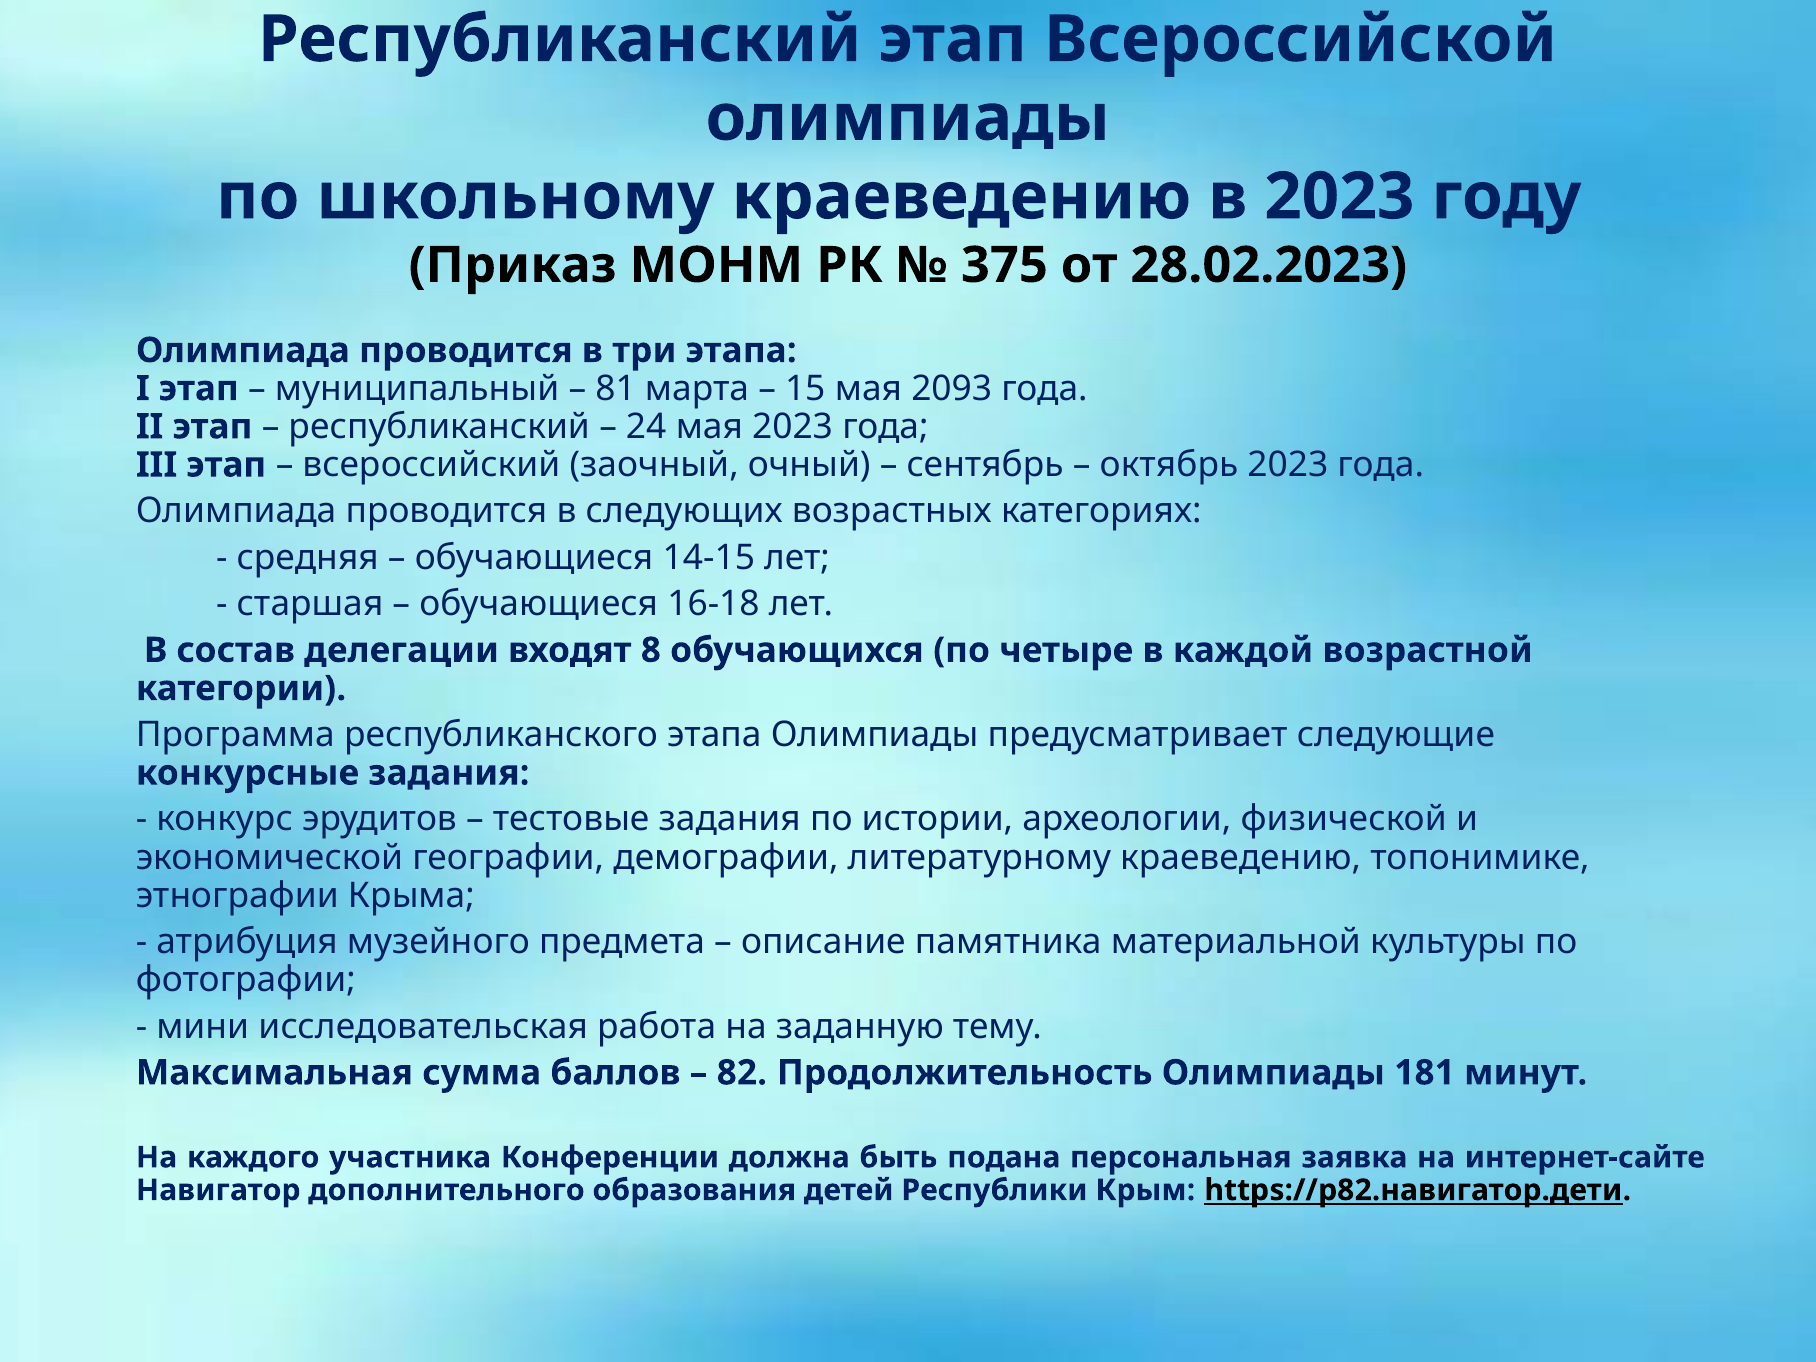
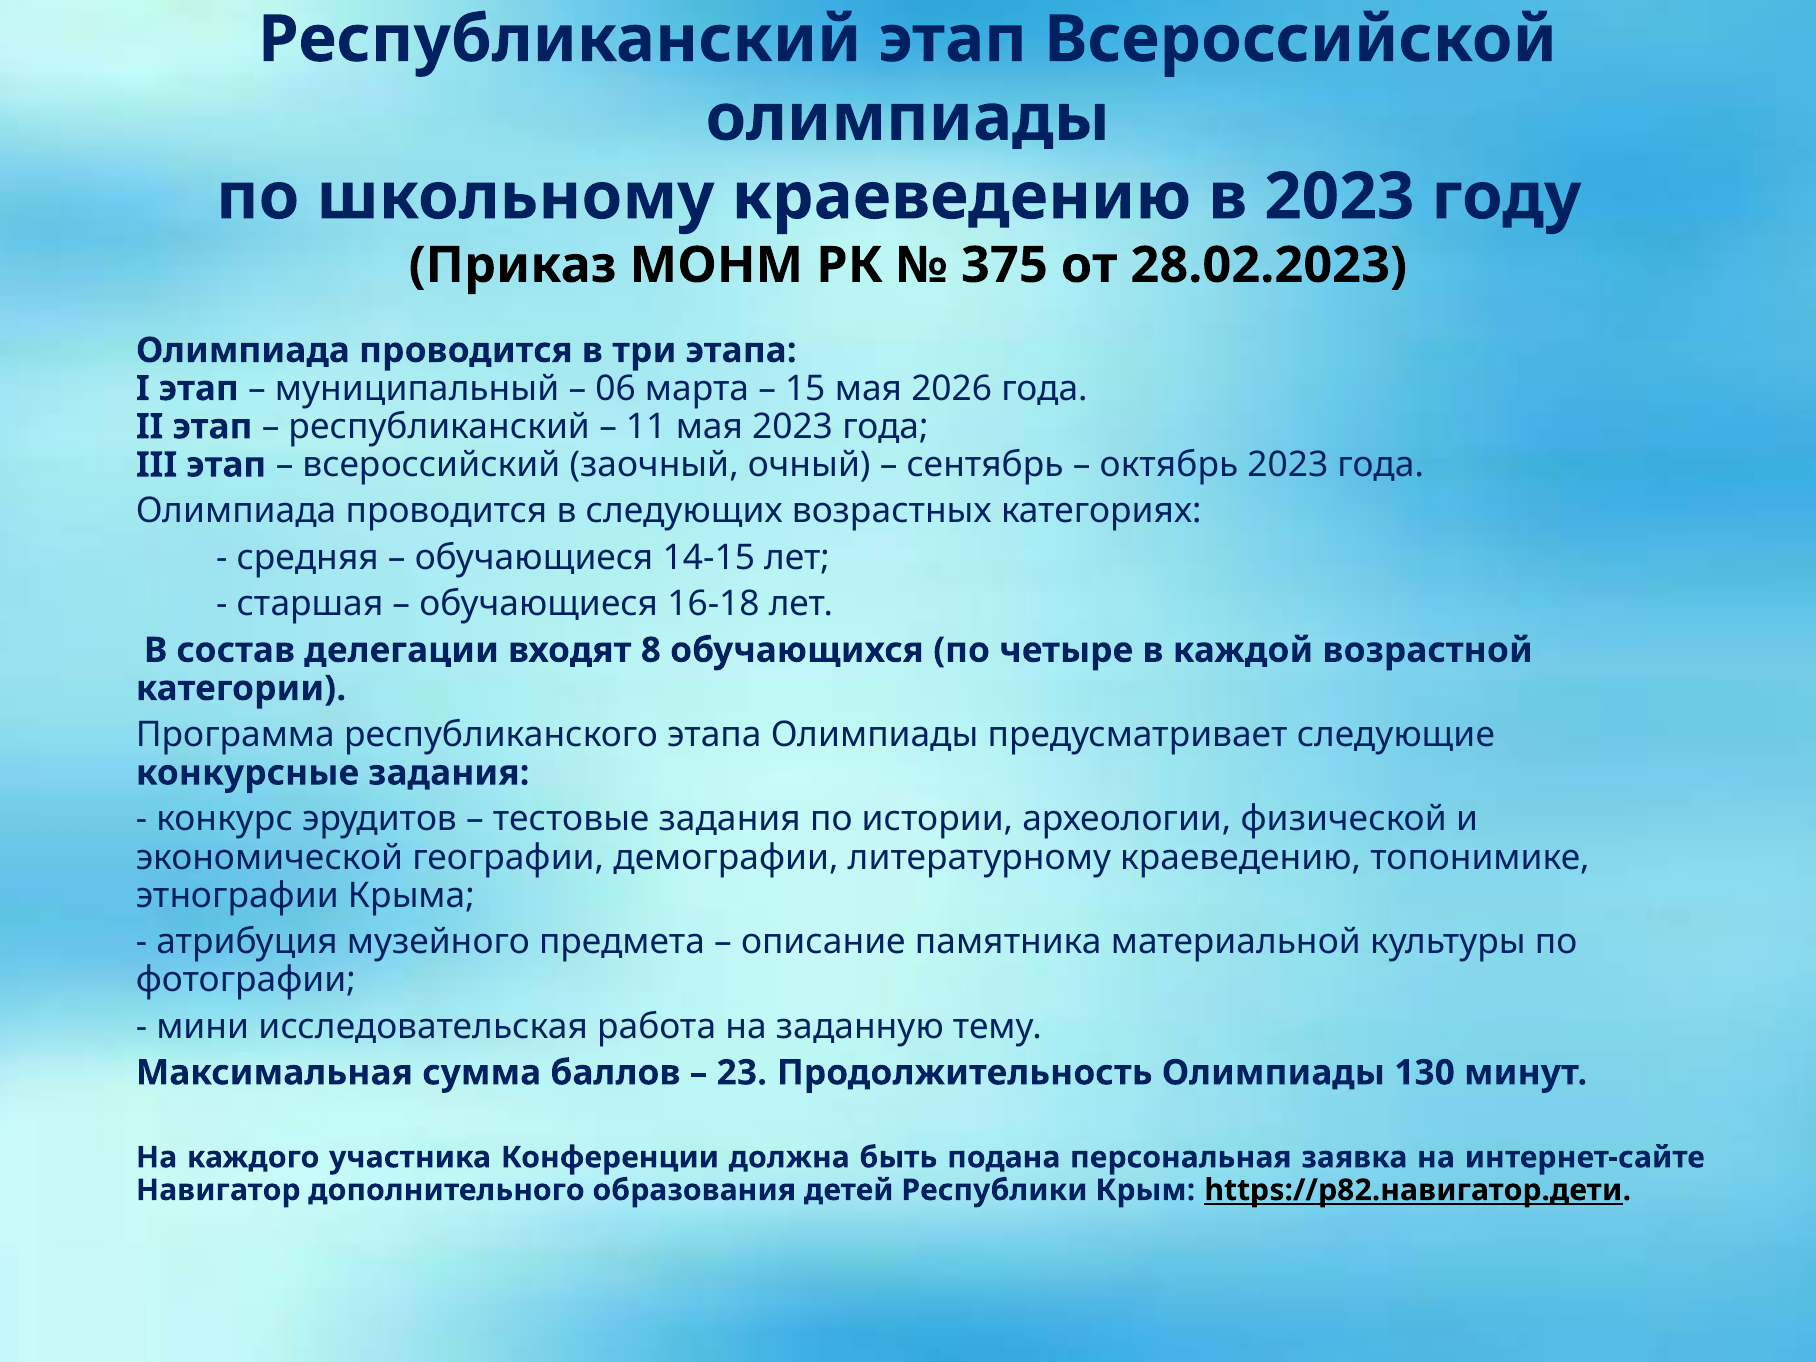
81: 81 -> 06 (616, 389)
2093: 2093 -> 2026 (952, 389)
24: 24 -> 11 (646, 427)
82: 82 -> 23 (742, 1073)
181: 181 -> 130 (1425, 1073)
